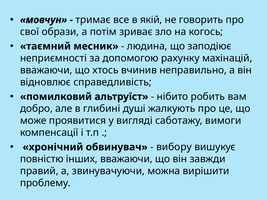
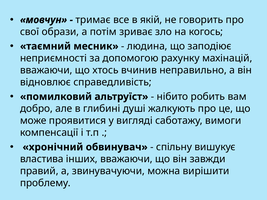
вибору: вибору -> спільну (174, 147)
повністю: повністю -> властива (42, 159)
